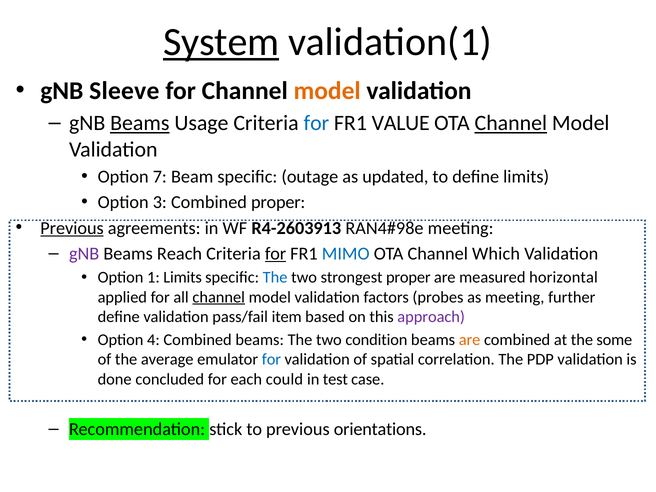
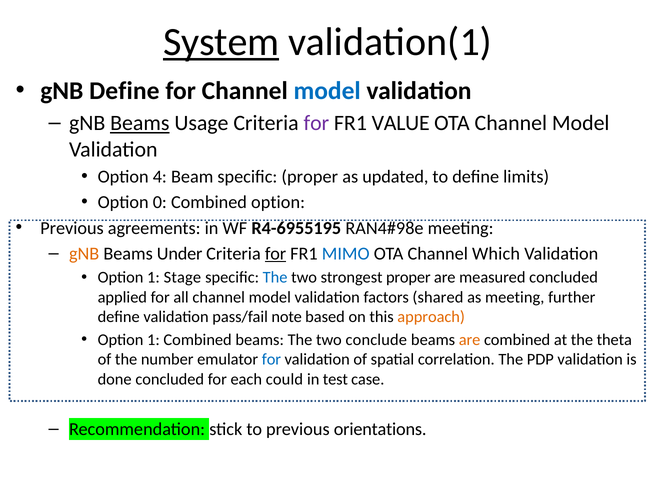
gNB Sleeve: Sleeve -> Define (124, 91)
model colour: orange -> blue (327, 91)
for colour: blue -> purple (316, 123)
Channel underline: present -> none (511, 123)
7: 7 -> 4 (160, 177)
specific outage: outage -> proper (310, 177)
3: 3 -> 0 (160, 202)
Combined proper: proper -> option (278, 202)
Previous underline: present -> none (72, 228)
R4-2603913: R4-2603913 -> R4-6955195 (296, 228)
gNB colour: purple -> orange (84, 254)
Reach: Reach -> Under (180, 254)
1 Limits: Limits -> Stage (182, 277)
measured horizontal: horizontal -> concluded (564, 277)
channel underline: present -> none (219, 297)
probes: probes -> shared (438, 297)
item: item -> note (287, 317)
approach colour: purple -> orange (431, 317)
4: 4 -> 1 (153, 340)
condition: condition -> conclude (376, 340)
some: some -> theta (614, 340)
average: average -> number (167, 359)
